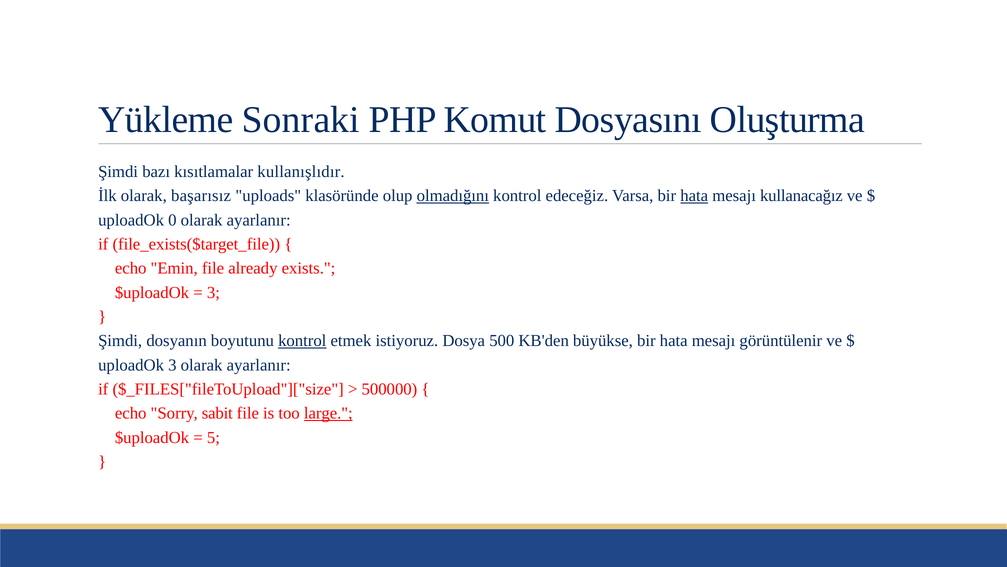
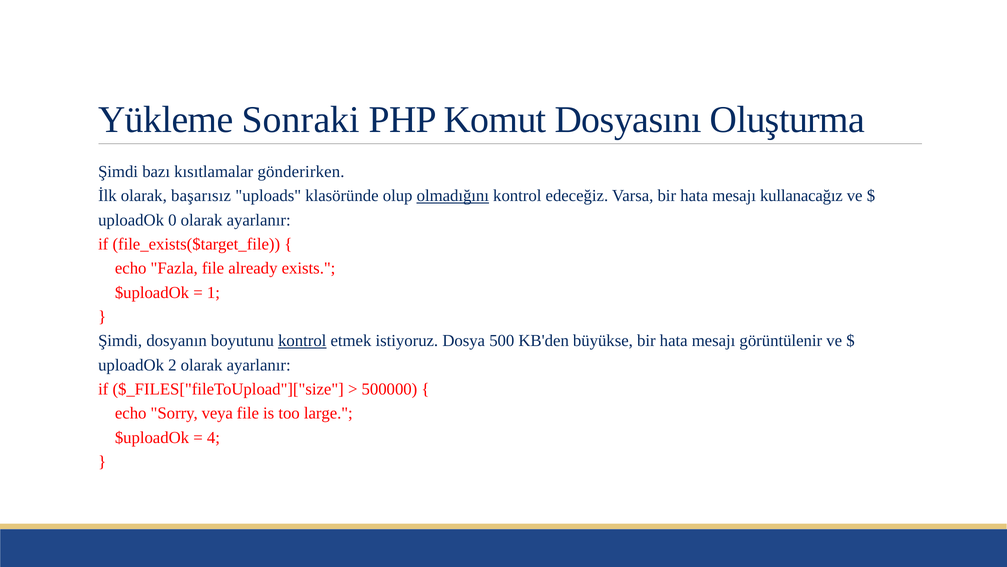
kullanışlıdır: kullanışlıdır -> gönderirken (301, 171)
hata underline: present -> none (694, 196)
Emin: Emin -> Fazla (174, 268)
3: 3 -> 1 (213, 292)
uploadOk 3: 3 -> 2 (172, 365)
sabit: sabit -> veya (217, 413)
large underline: present -> none (328, 413)
5: 5 -> 4 (213, 437)
